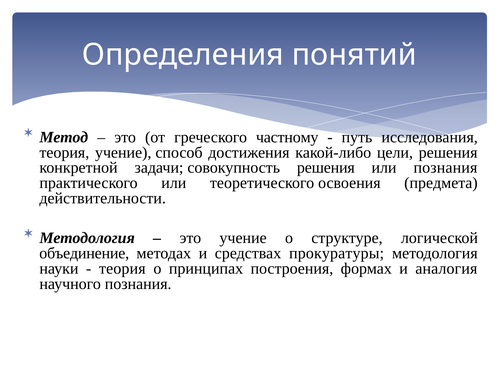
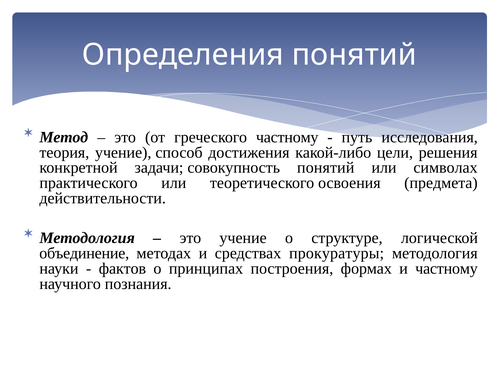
совокупность решения: решения -> понятий (326, 168)
или познания: познания -> символах (446, 168)
теория: теория -> фактов (122, 269)
и аналогия: аналогия -> частному (446, 269)
